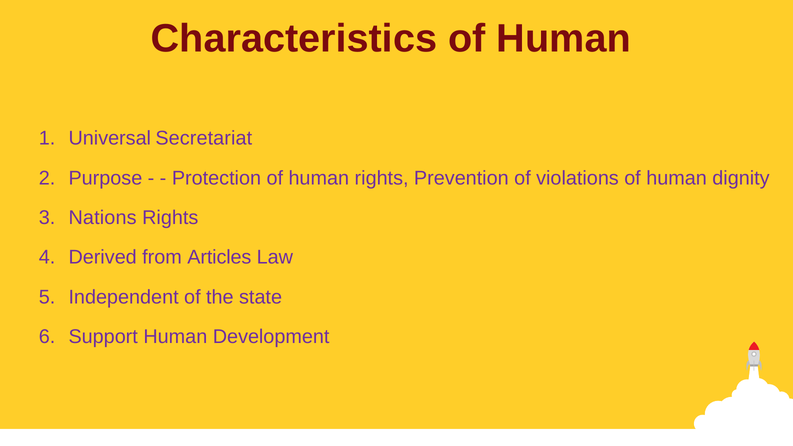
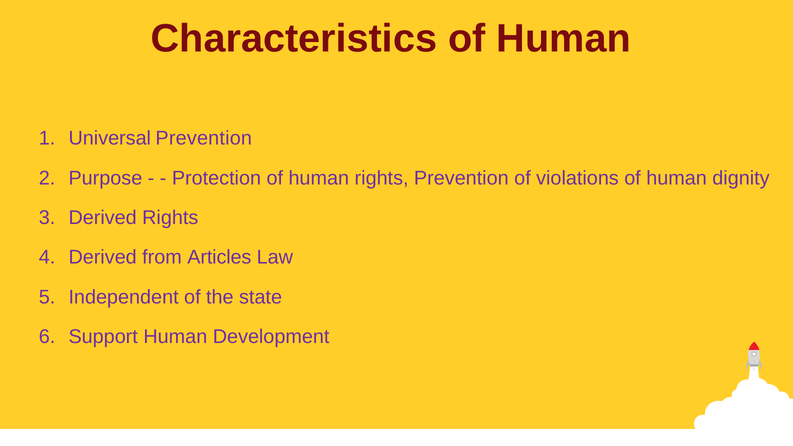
Universal Secretariat: Secretariat -> Prevention (204, 138)
Nations: Nations -> Derived (103, 218)
